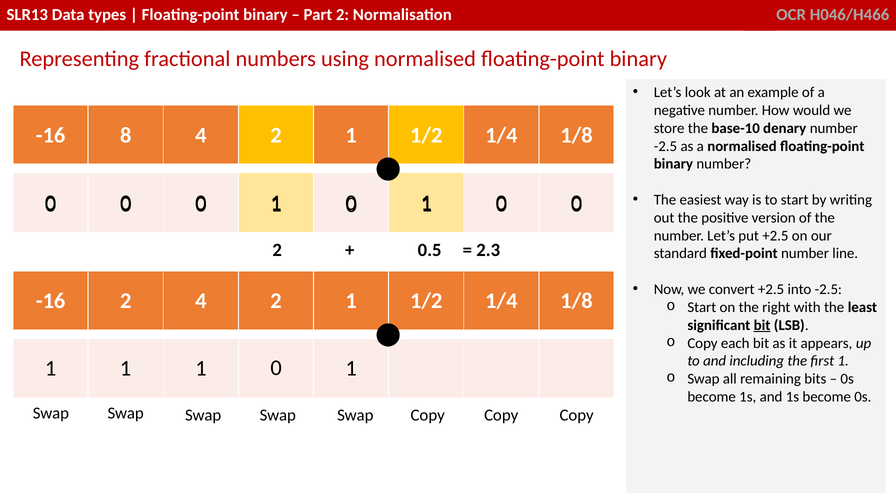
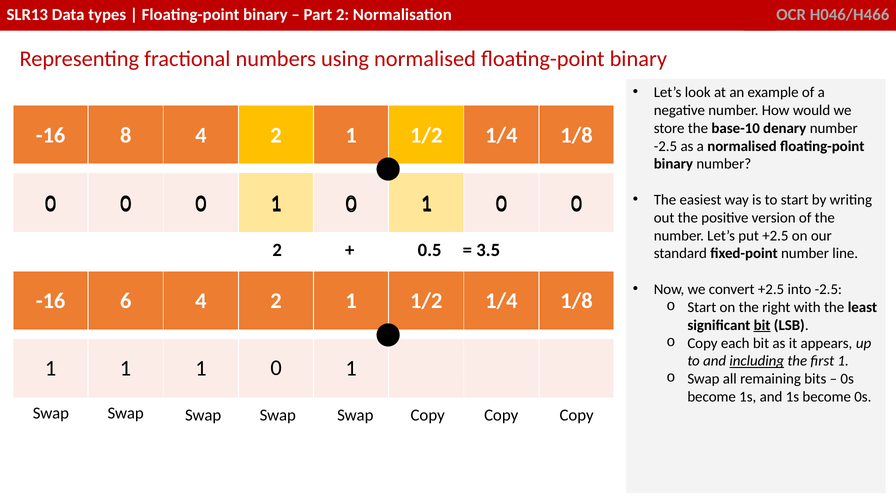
2.3: 2.3 -> 3.5 (488, 250)
-16 2: 2 -> 6 (126, 301)
including underline: none -> present (757, 361)
